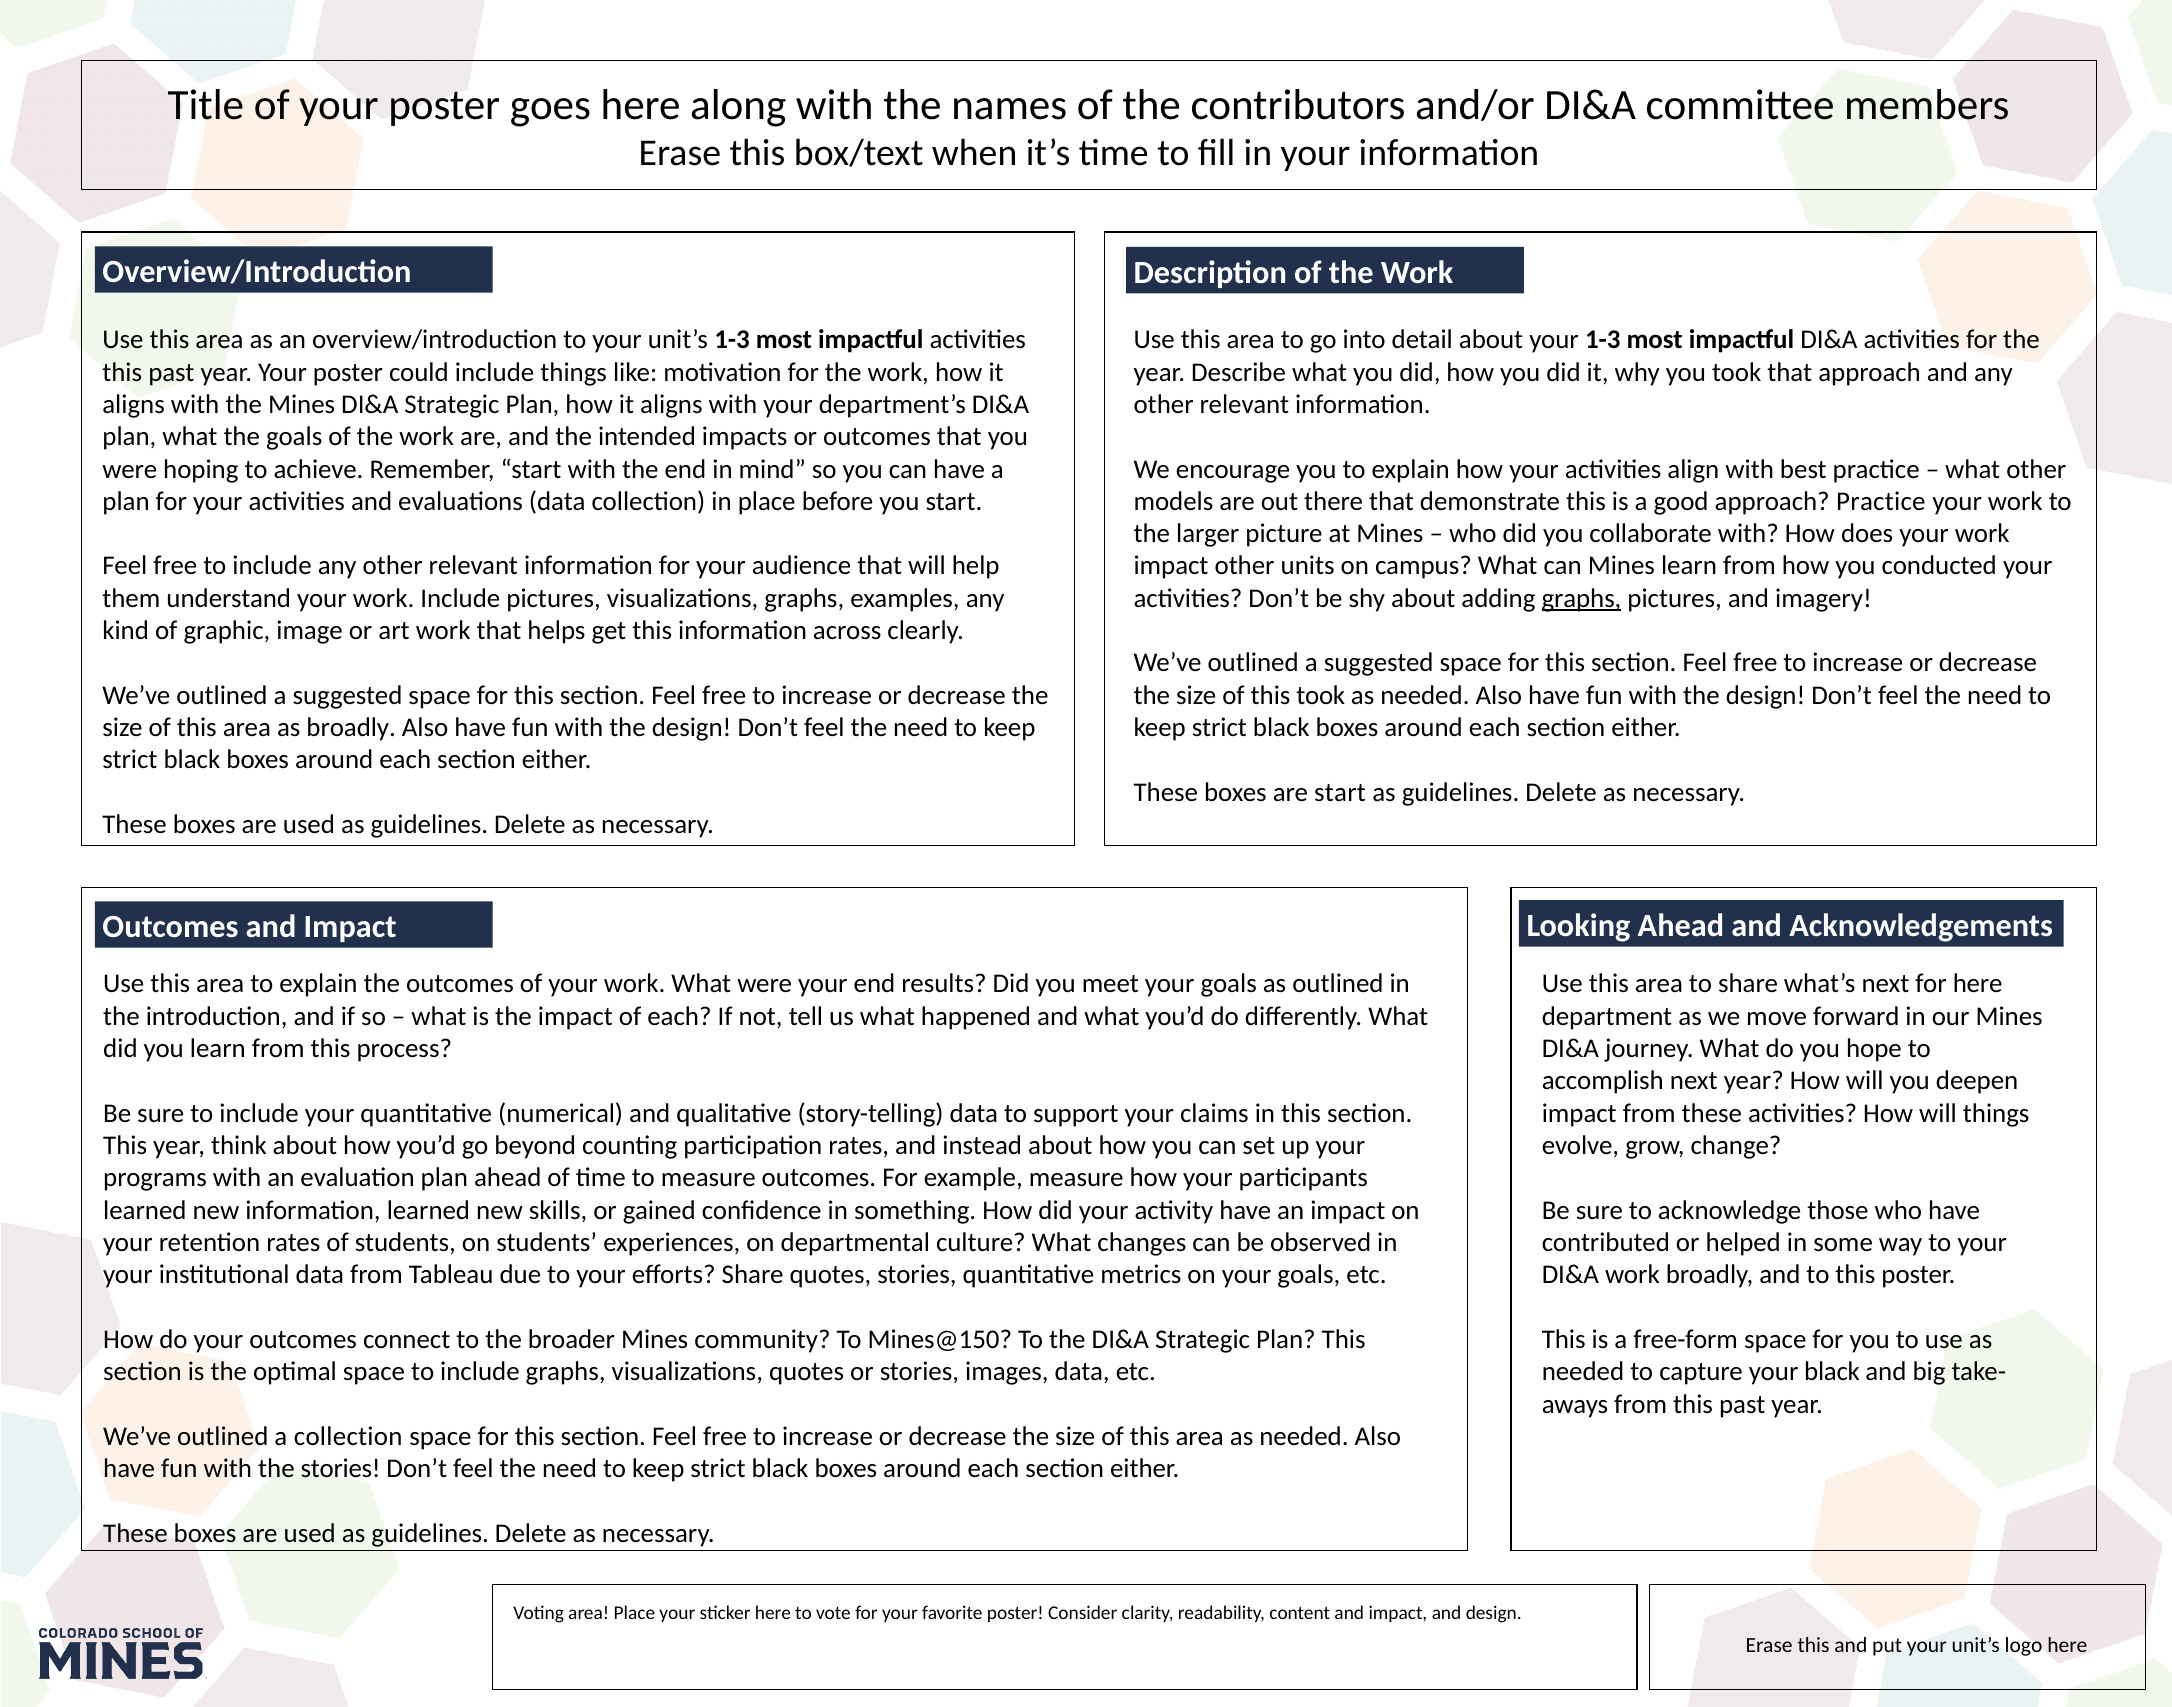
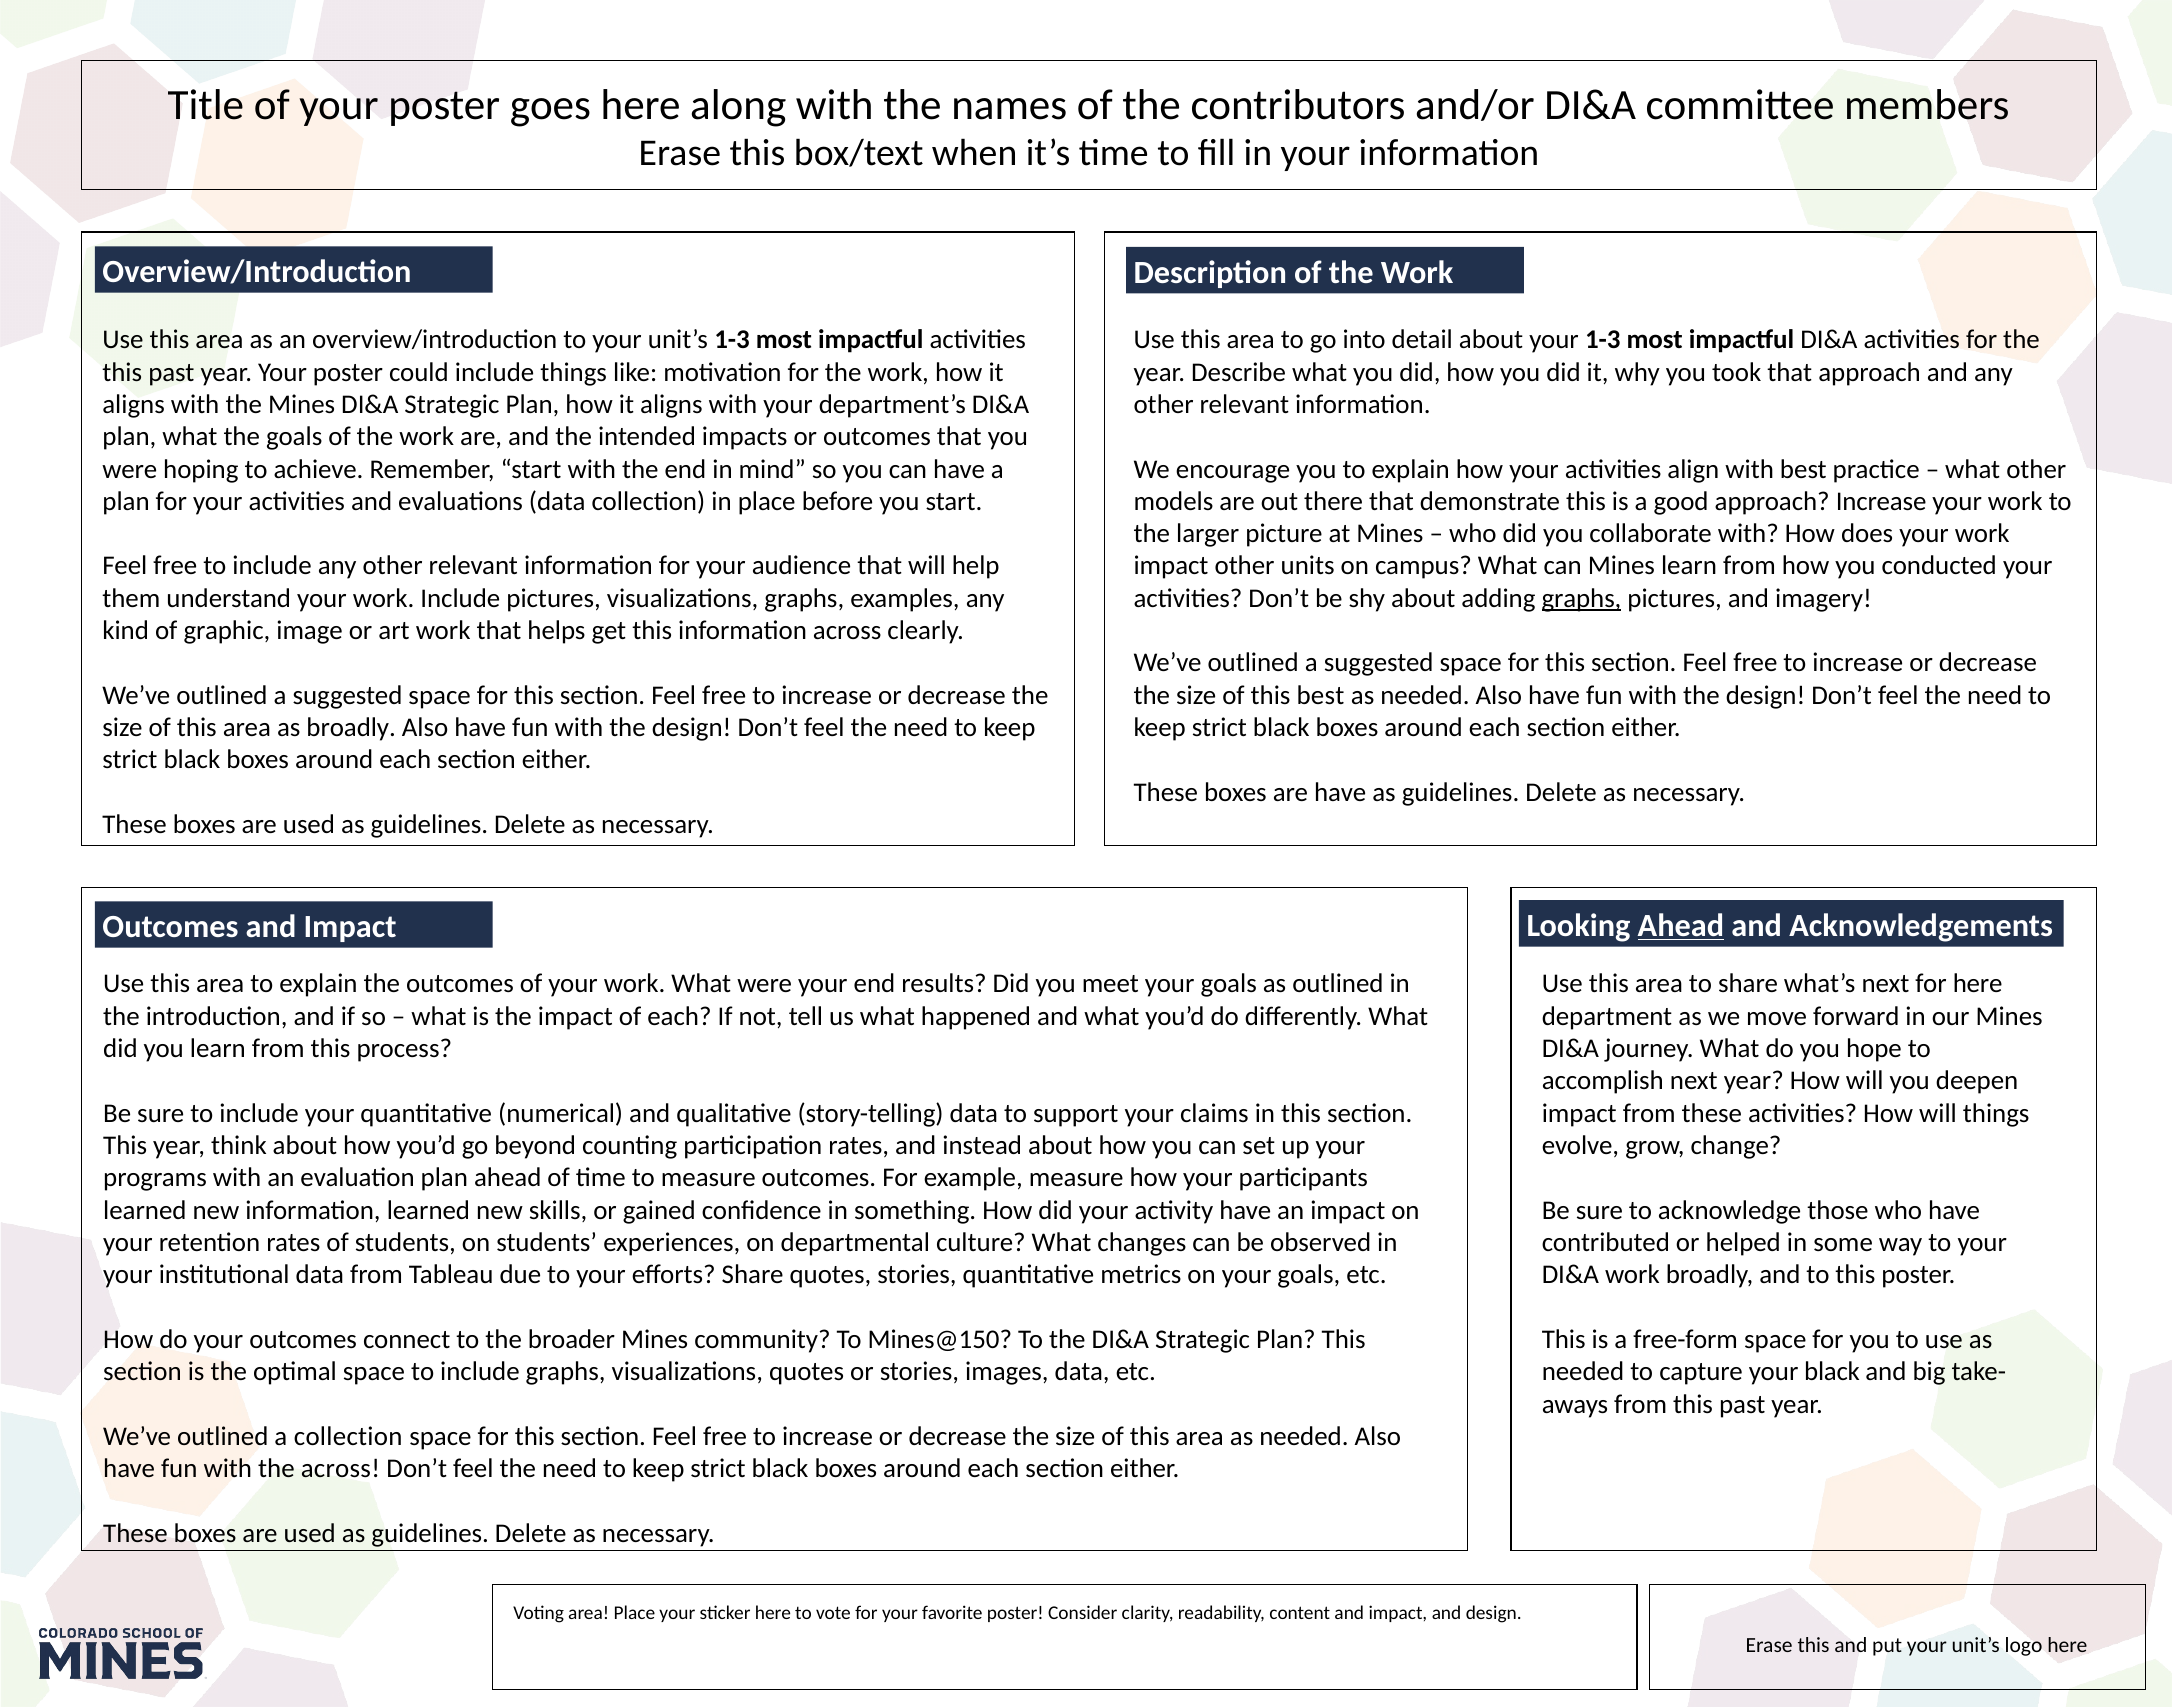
approach Practice: Practice -> Increase (1881, 501)
this took: took -> best (1321, 695)
are start: start -> have (1340, 792)
Ahead underline: none -> present (1681, 925)
the stories: stories -> across (340, 1469)
